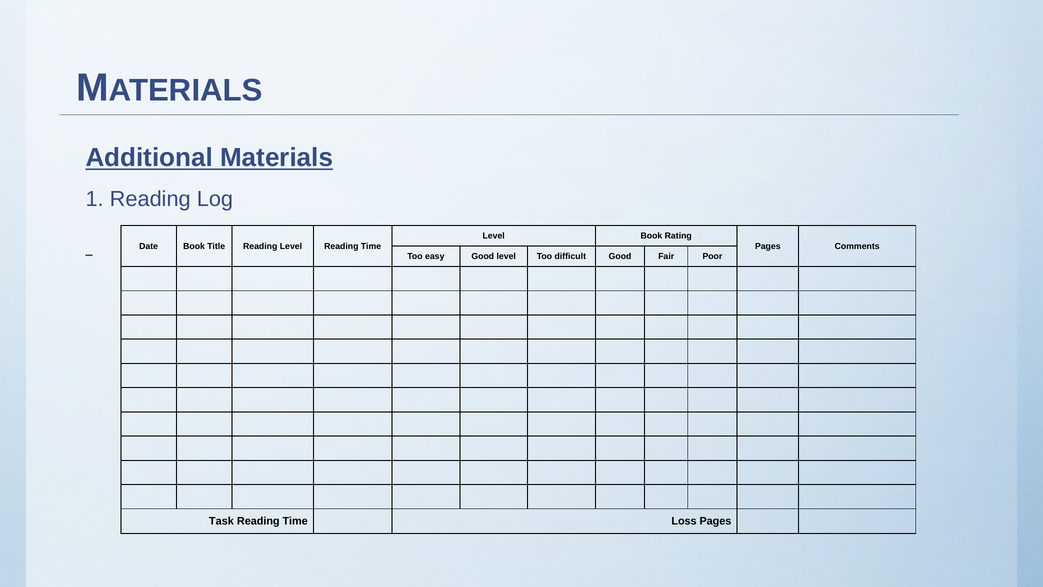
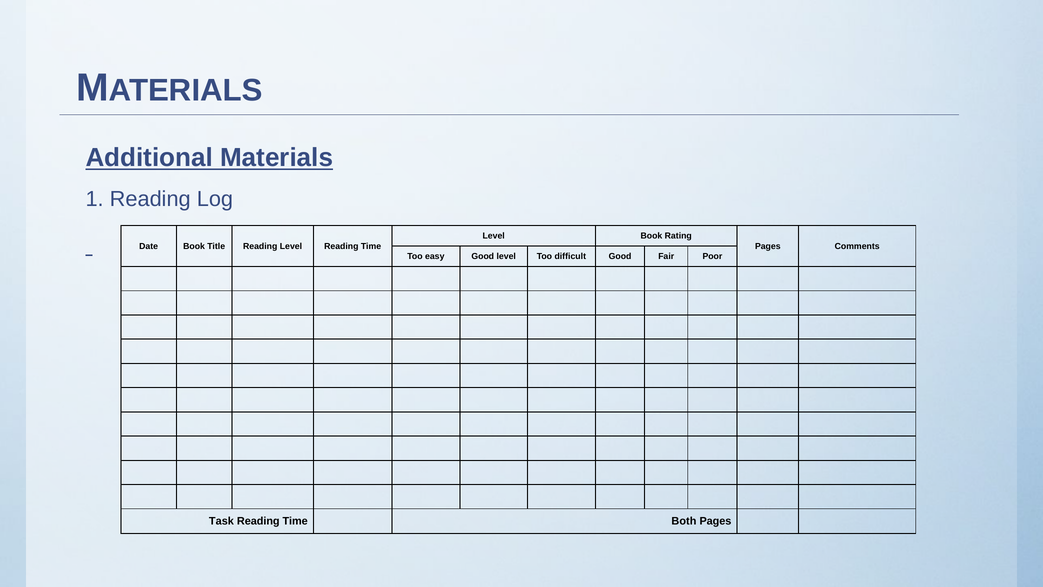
Loss: Loss -> Both (684, 521)
